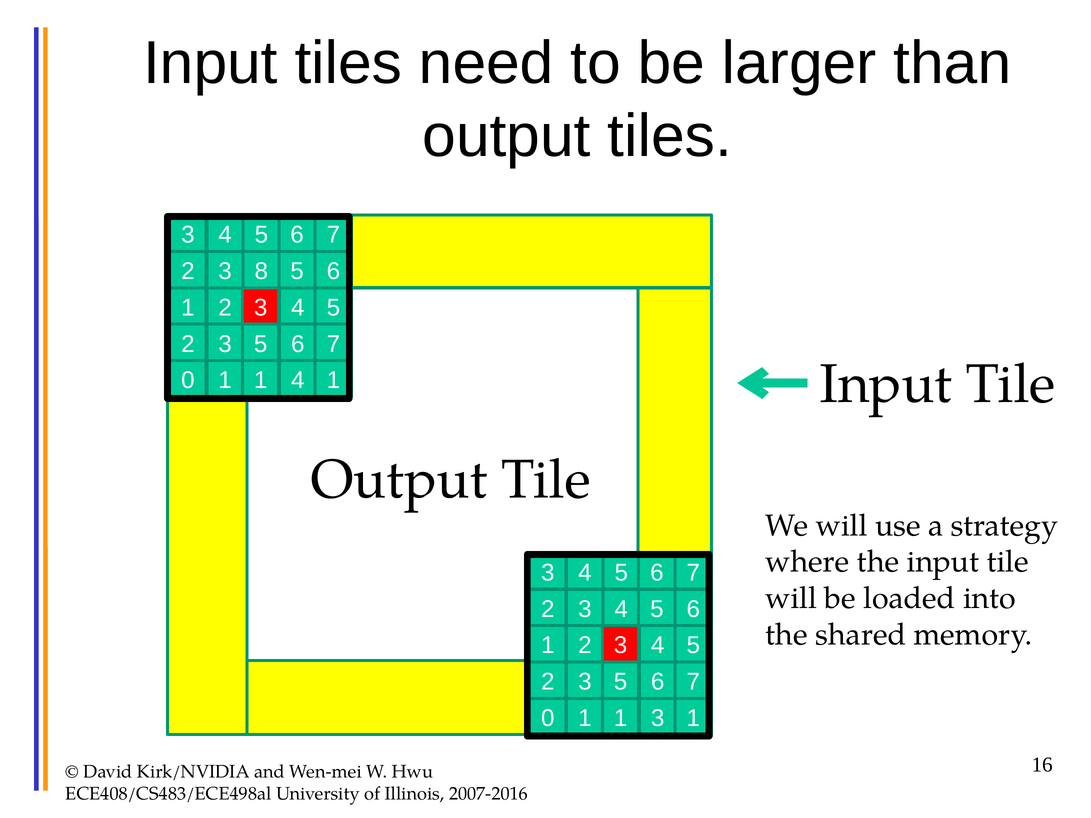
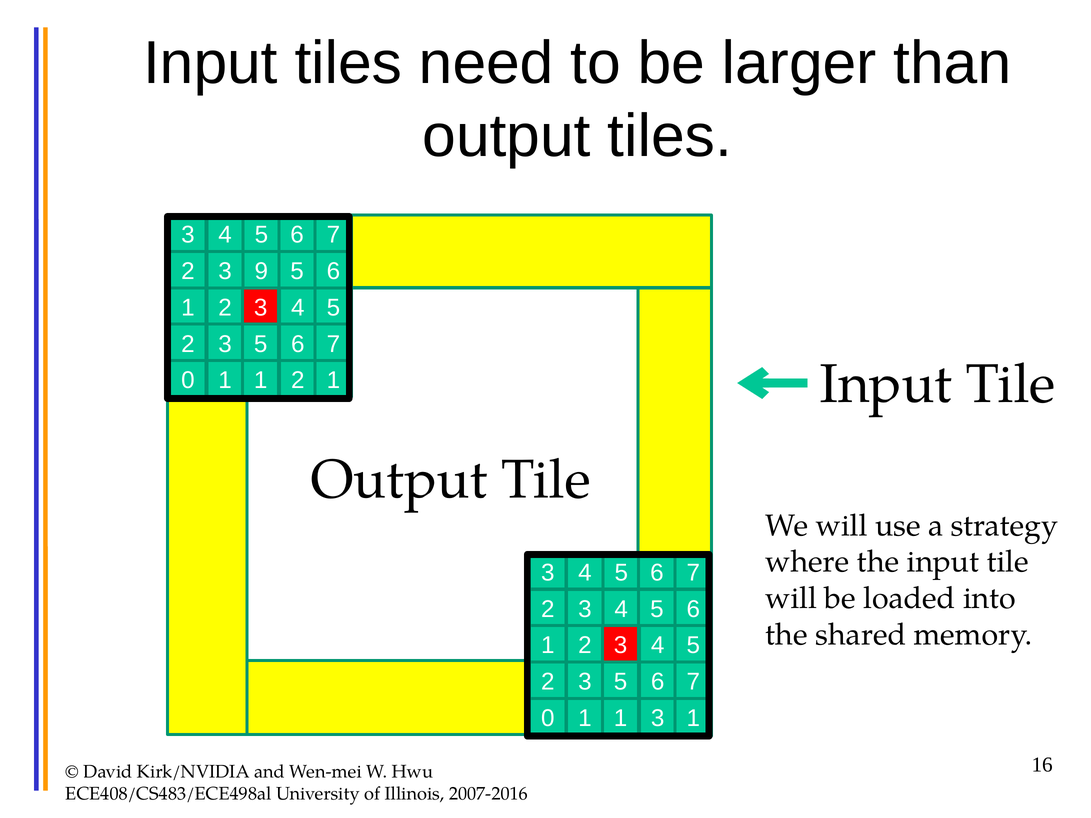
8: 8 -> 9 (261, 271)
1 1 4: 4 -> 2 (298, 381)
